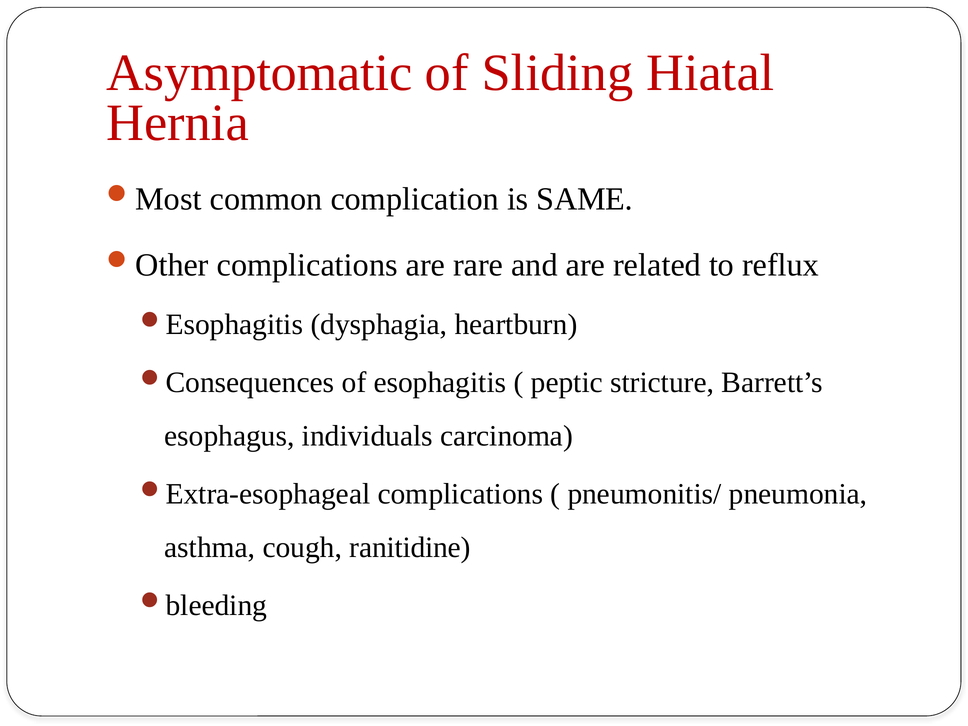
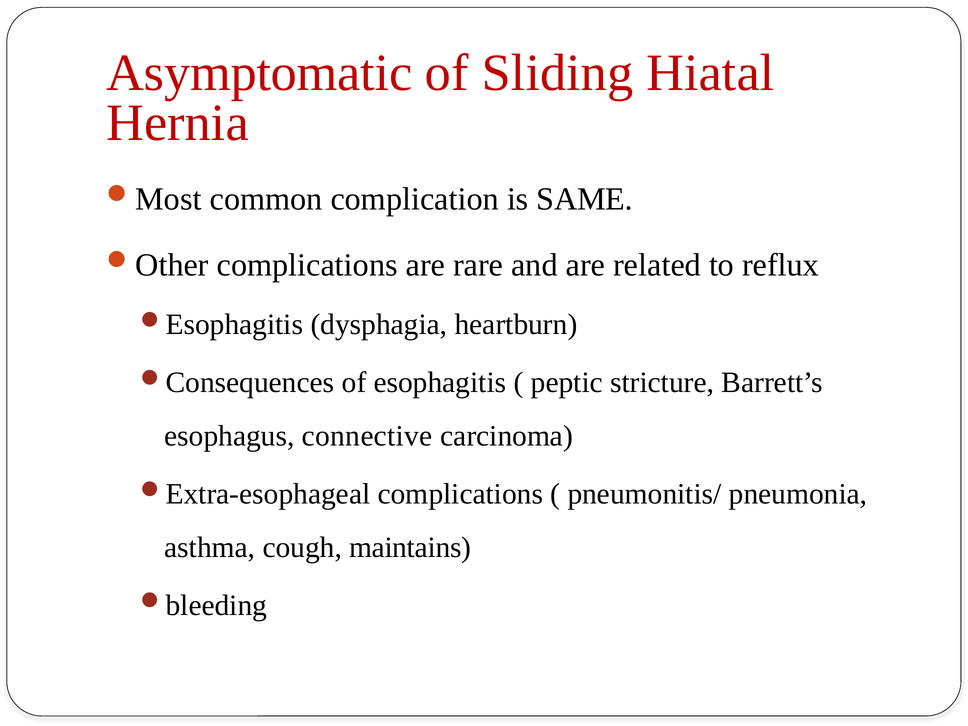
individuals: individuals -> connective (367, 436)
ranitidine: ranitidine -> maintains (410, 547)
